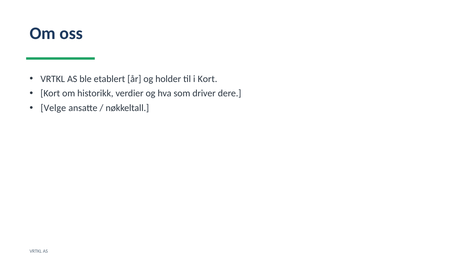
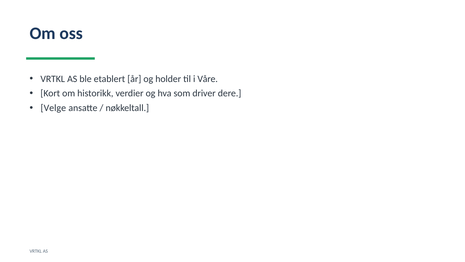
i Kort: Kort -> Våre (208, 79)
